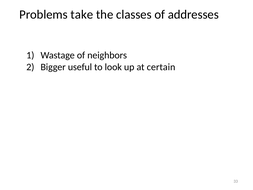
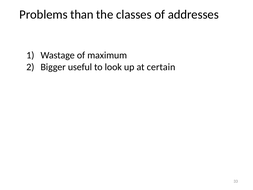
take: take -> than (82, 14)
neighbors: neighbors -> maximum (107, 55)
